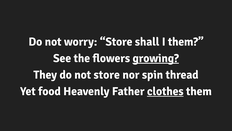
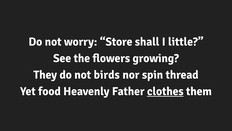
I them: them -> little (186, 42)
growing underline: present -> none (156, 58)
not store: store -> birds (107, 74)
